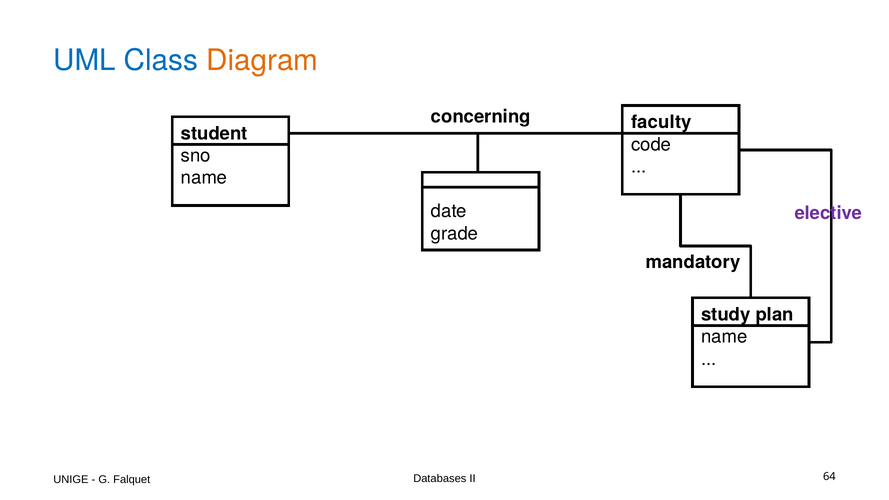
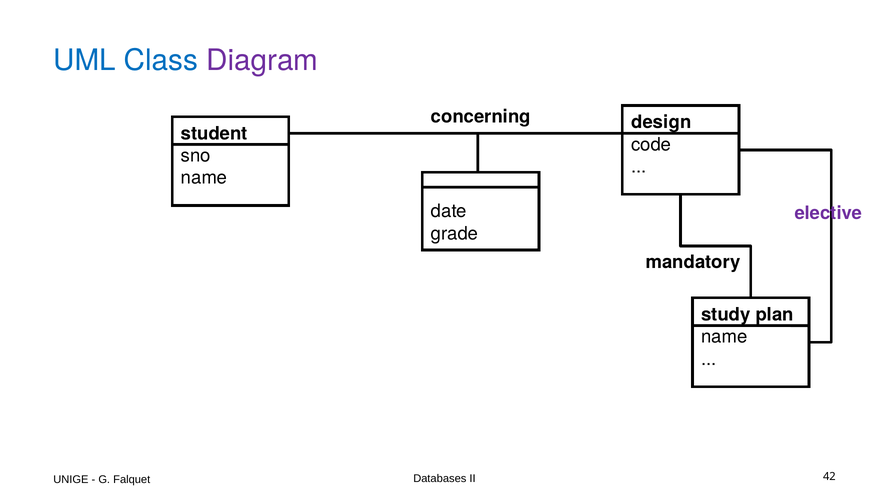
Diagram colour: orange -> purple (262, 60)
faculty: faculty -> design (661, 122)
64: 64 -> 42 (829, 477)
